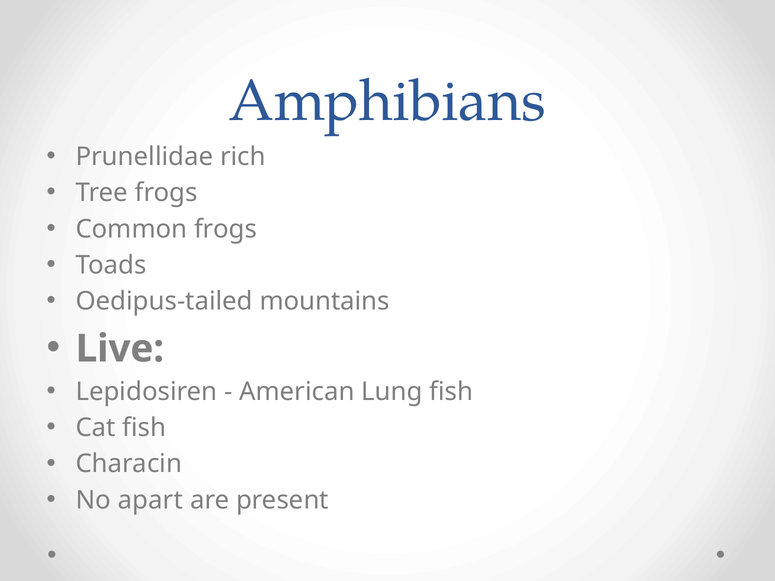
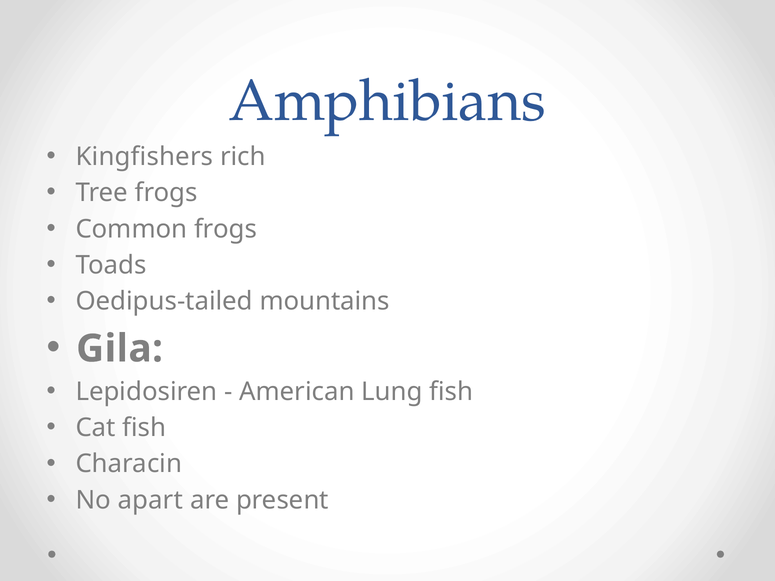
Prunellidae: Prunellidae -> Kingfishers (144, 157)
Live: Live -> Gila (120, 349)
